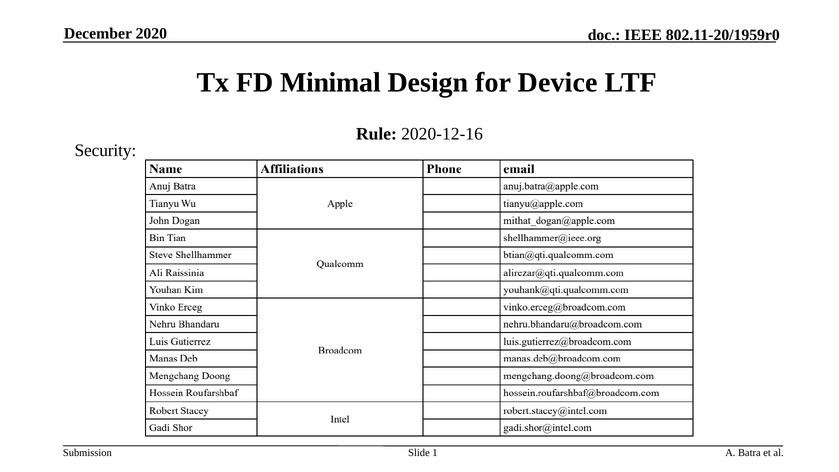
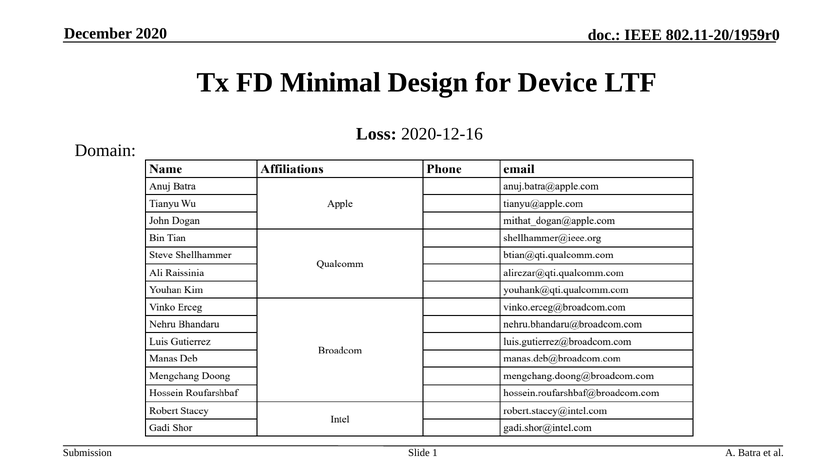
Rule: Rule -> Loss (376, 134)
Security: Security -> Domain (105, 151)
